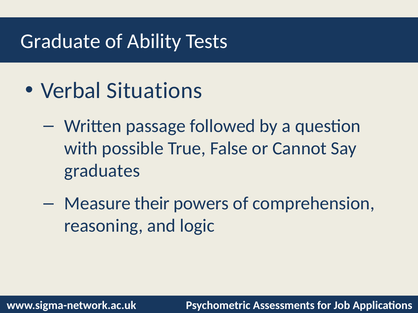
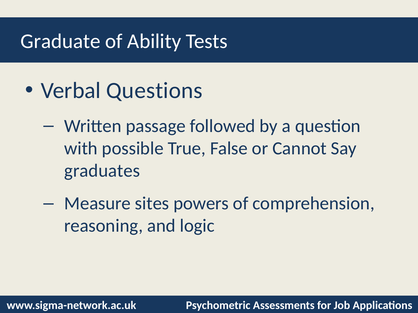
Situations: Situations -> Questions (154, 91)
their: their -> sites (152, 204)
